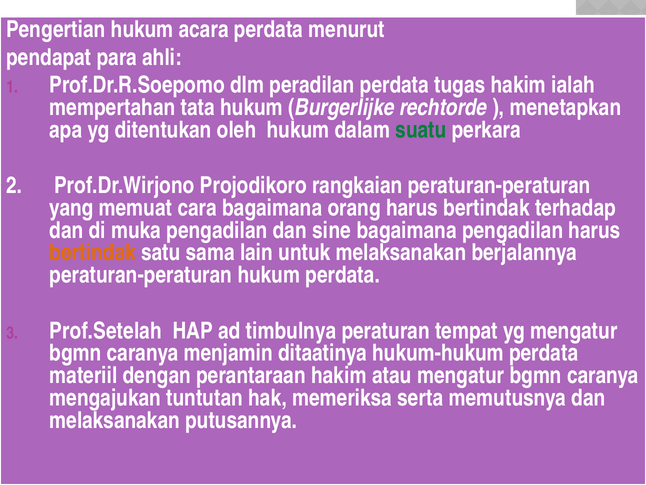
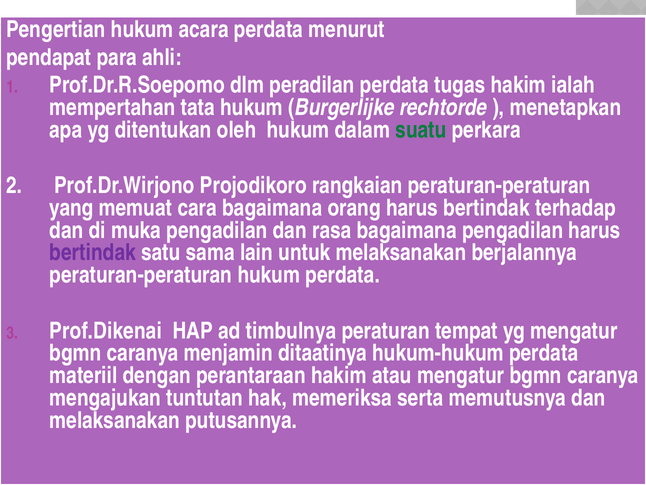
sine: sine -> rasa (332, 230)
bertindak colour: orange -> purple (93, 253)
Prof.Setelah: Prof.Setelah -> Prof.Dikenai (106, 330)
